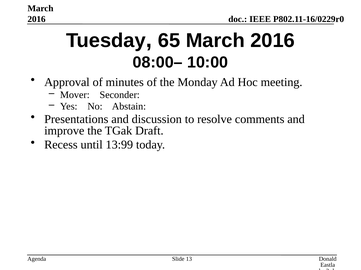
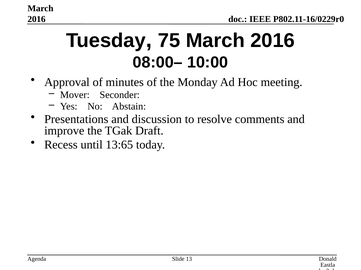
65: 65 -> 75 (169, 41)
13:99: 13:99 -> 13:65 (119, 145)
